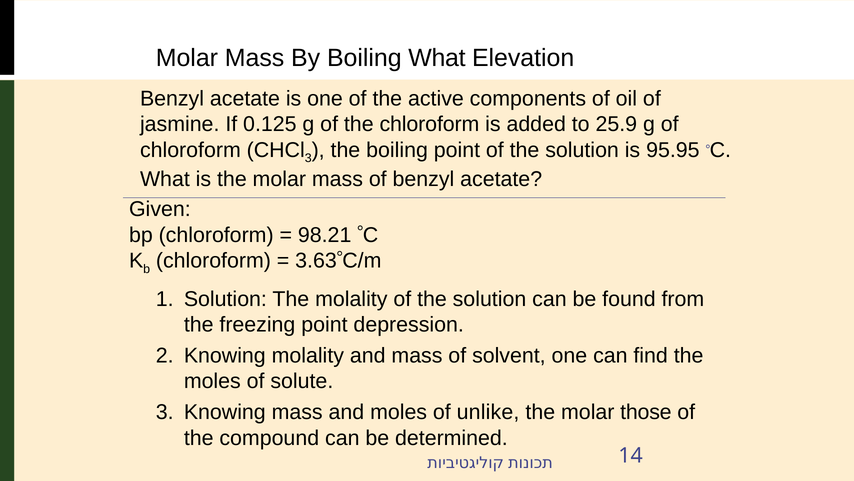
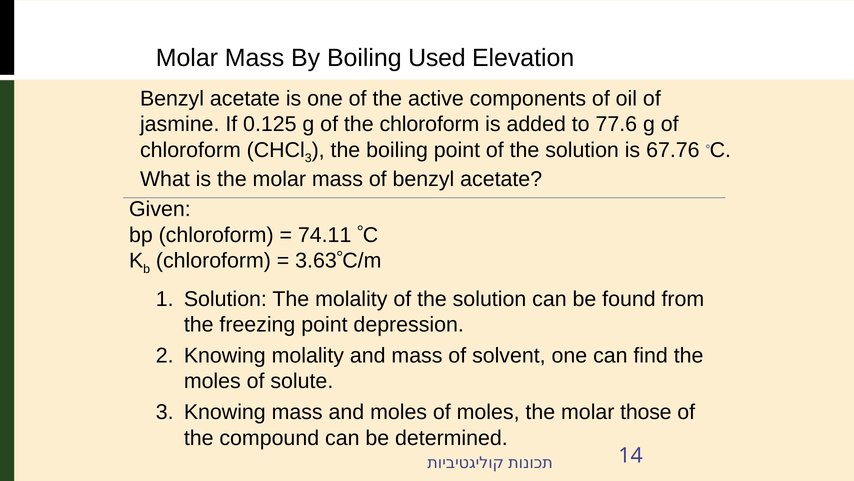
Boiling What: What -> Used (437, 58)
25.9: 25.9 -> 77.6 (616, 124)
95.95: 95.95 -> 67.76 (673, 150)
98.21: 98.21 -> 74.11 (325, 235)
of unlike: unlike -> moles (488, 412)
